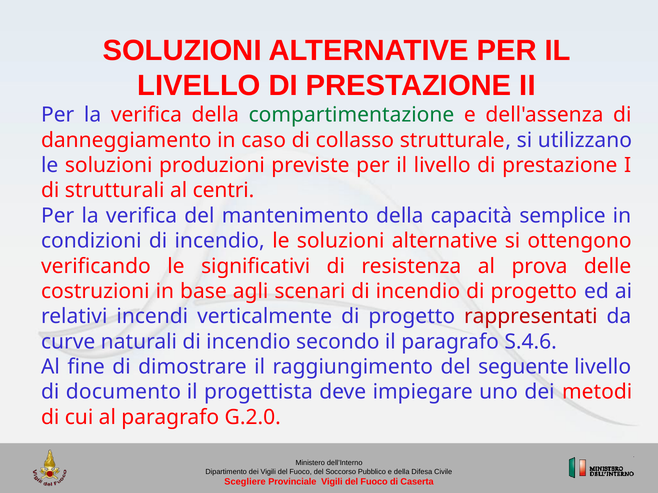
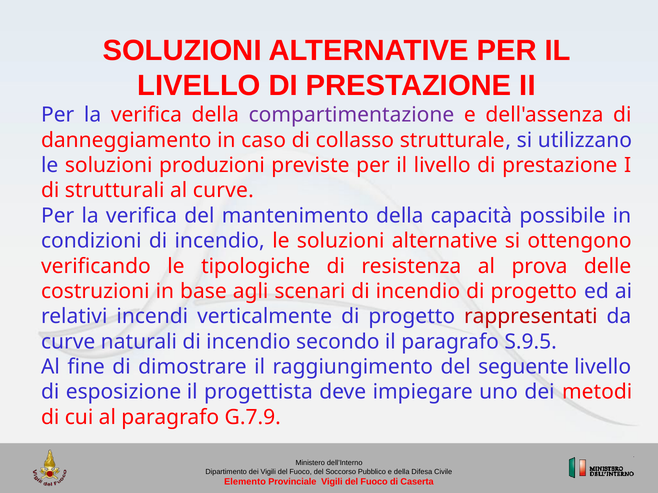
compartimentazione colour: green -> purple (351, 115)
al centri: centri -> curve (223, 191)
semplice: semplice -> possibile (562, 216)
significativi: significativi -> tipologiche (256, 266)
S.4.6: S.4.6 -> S.9.5 (531, 342)
documento: documento -> esposizione (124, 392)
G.2.0: G.2.0 -> G.7.9 (253, 418)
Scegliere: Scegliere -> Elemento (245, 482)
